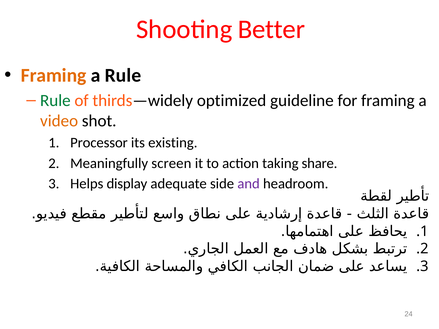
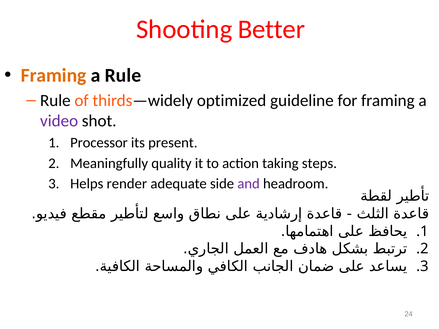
Rule colour: green -> black (55, 101)
video colour: orange -> purple (59, 121)
existing: existing -> present (173, 143)
screen: screen -> quality (171, 163)
share: share -> steps (319, 163)
display: display -> render (127, 184)
